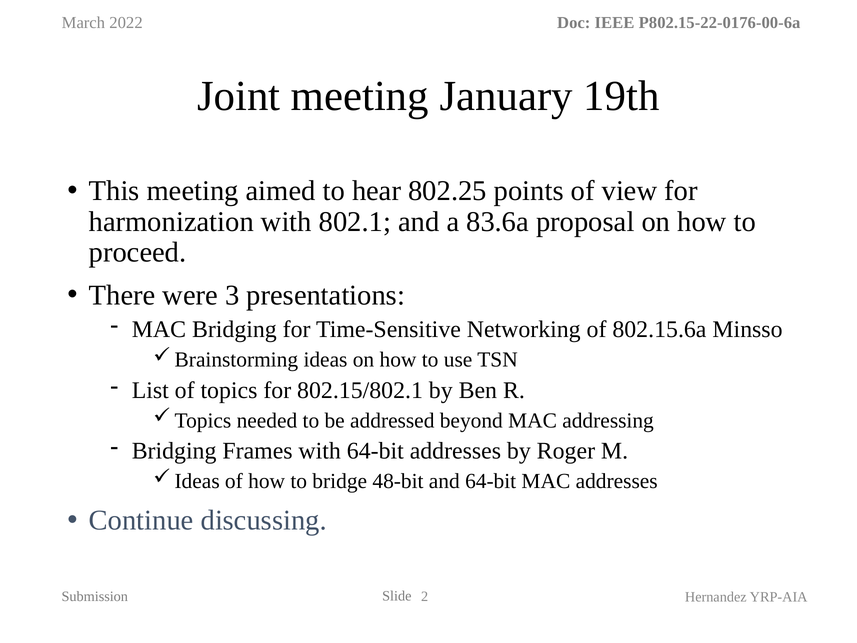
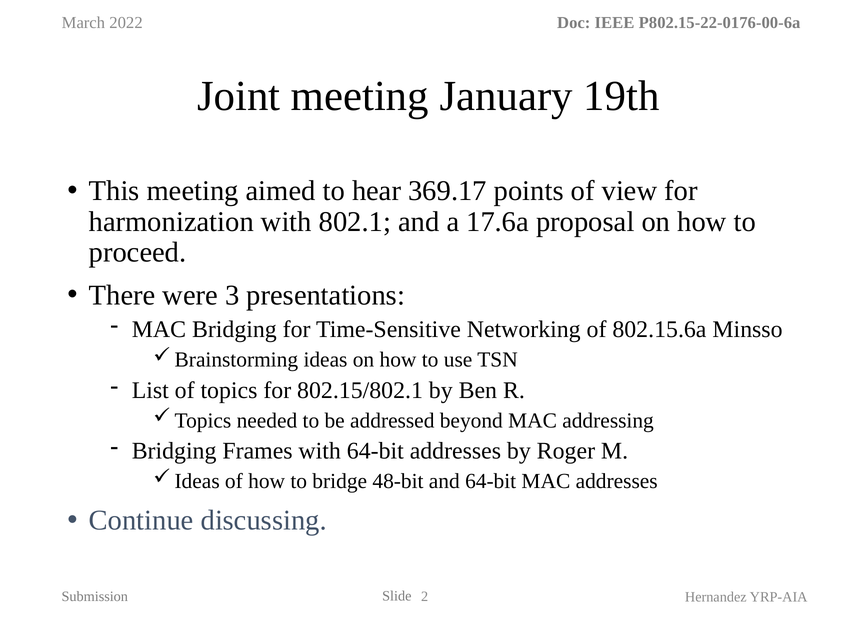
802.25: 802.25 -> 369.17 (447, 191)
83.6a: 83.6a -> 17.6a (498, 221)
